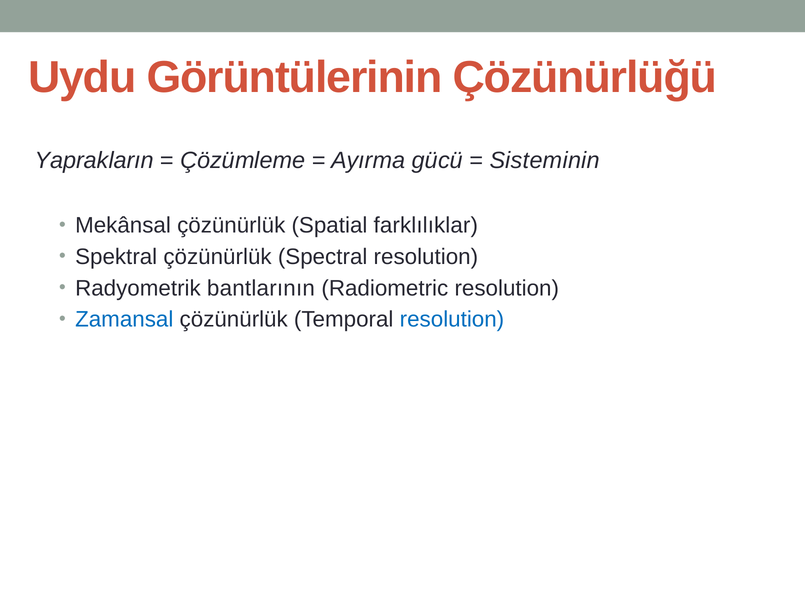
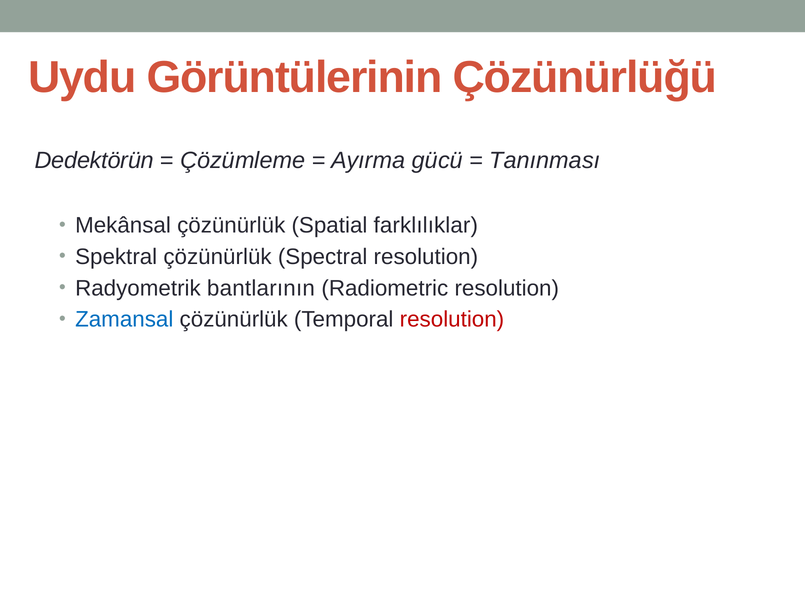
Yaprakların: Yaprakların -> Dedektörün (94, 161)
Sisteminin: Sisteminin -> Tanınması (545, 161)
resolution colour: blue -> red (452, 319)
